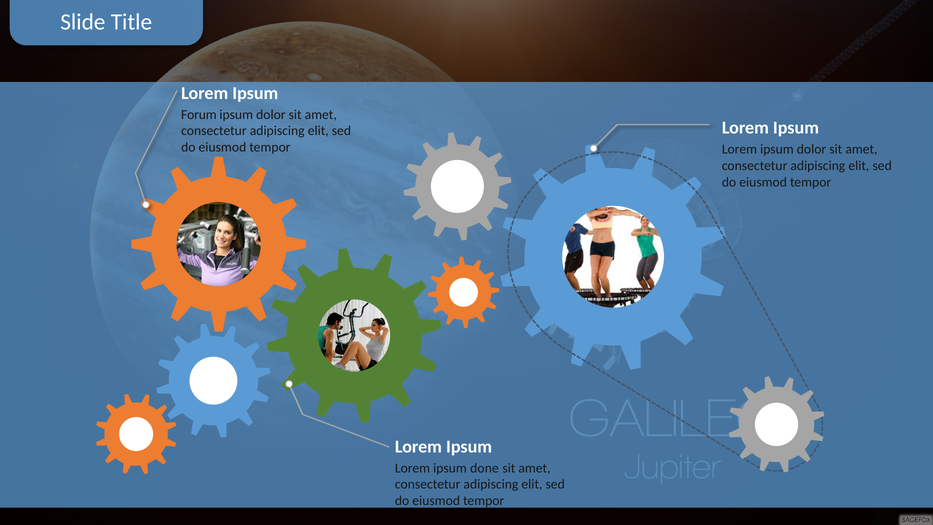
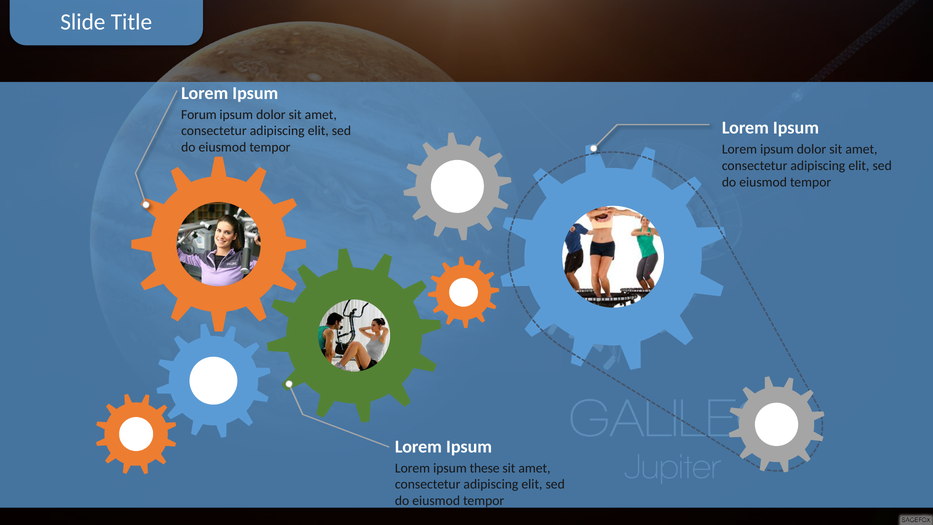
done: done -> these (485, 468)
